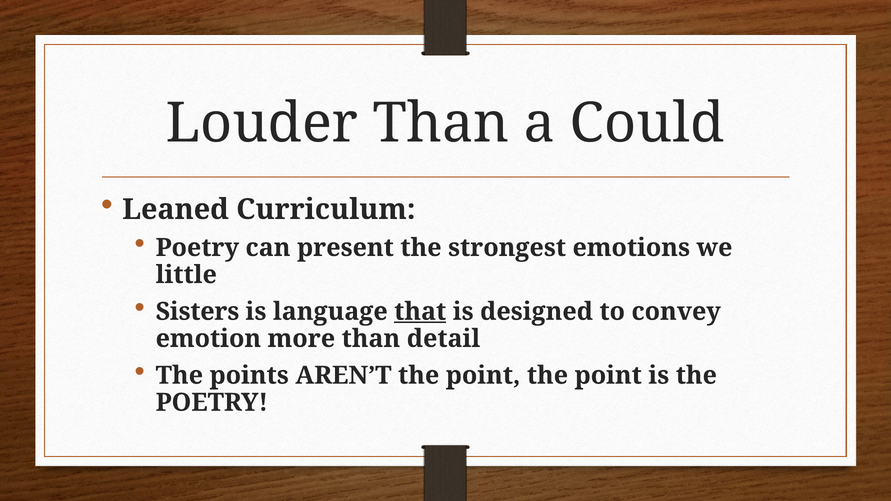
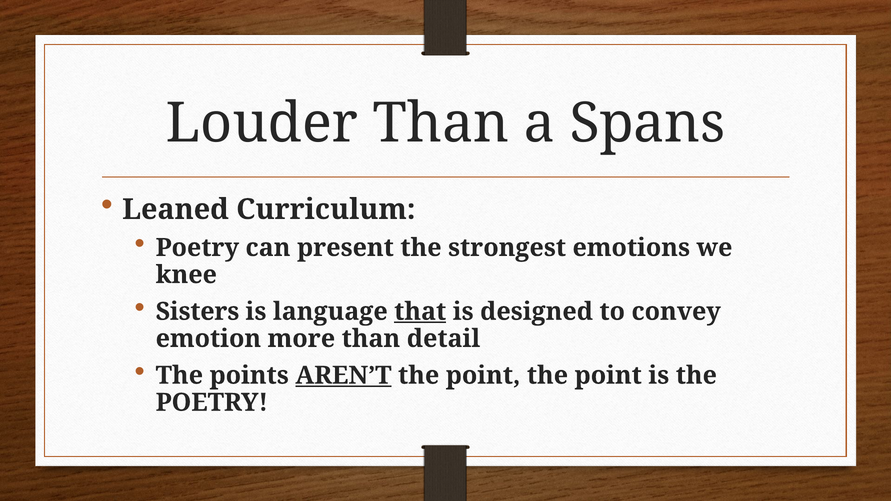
Could: Could -> Spans (647, 123)
little: little -> knee (186, 275)
AREN’T underline: none -> present (343, 376)
